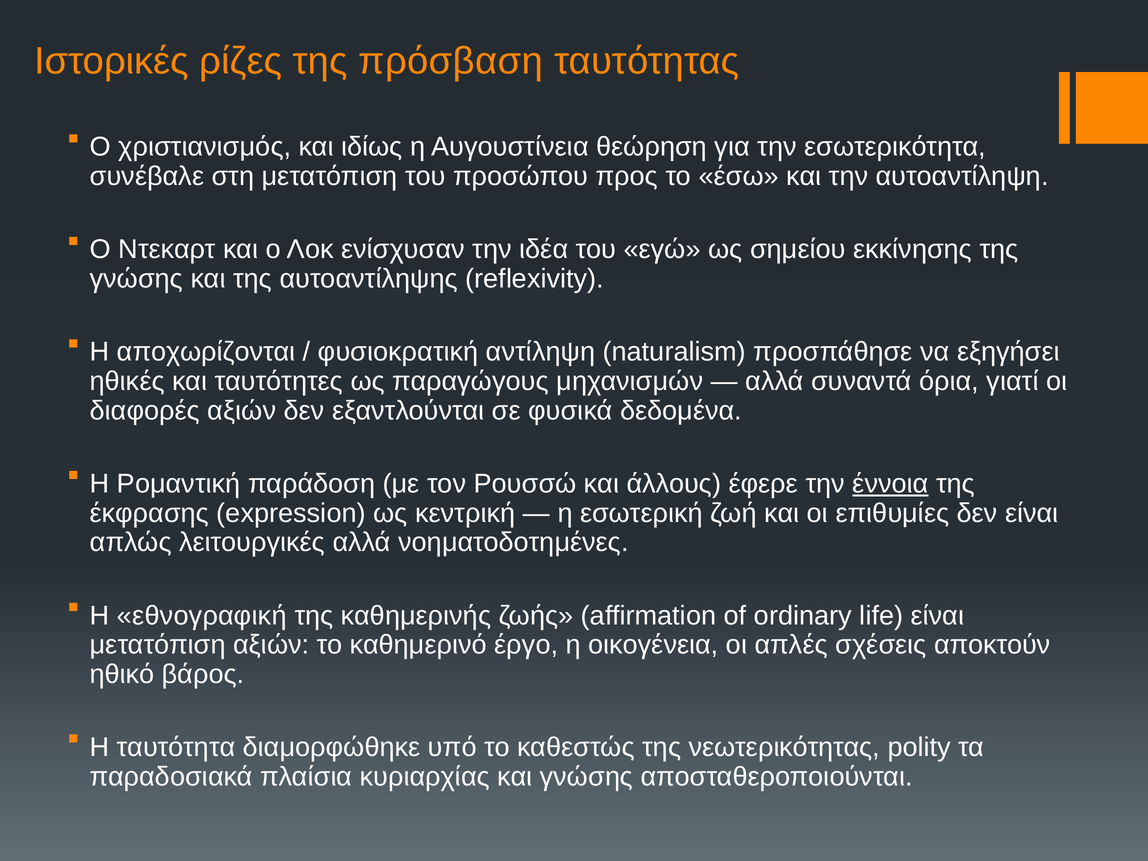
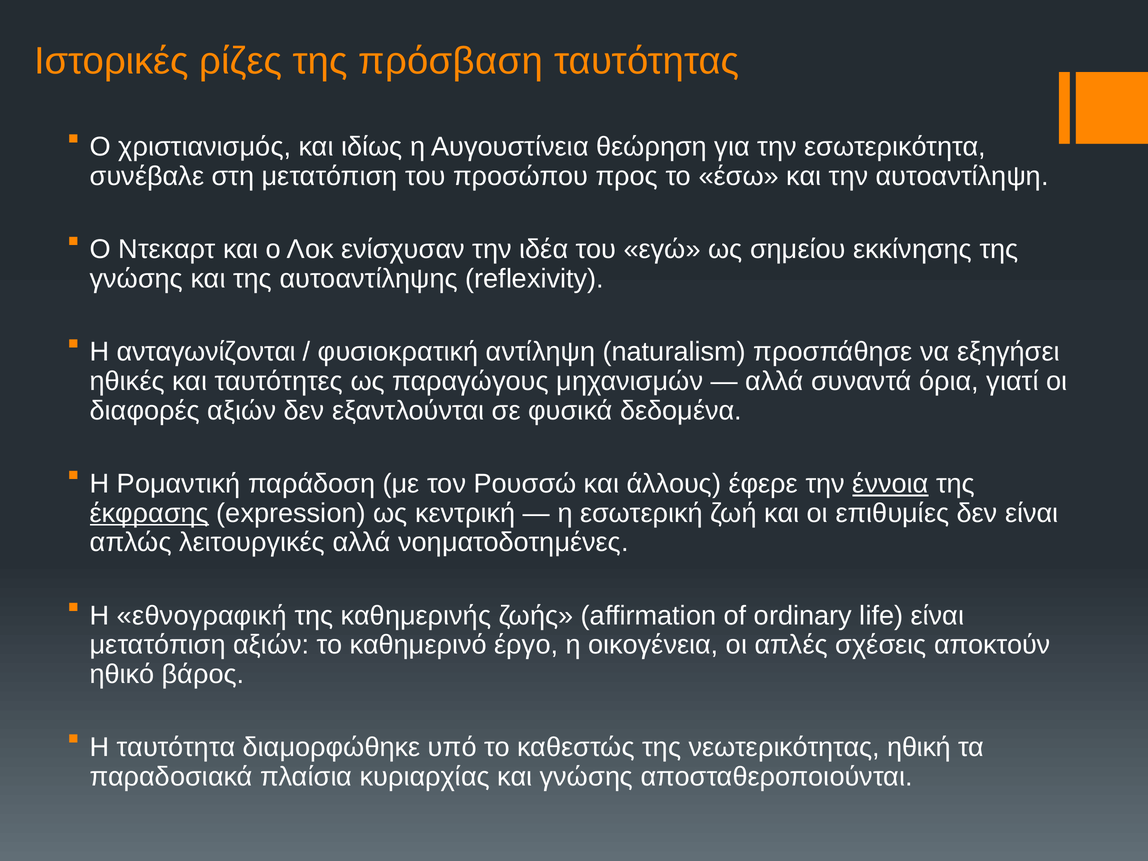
αποχωρίζονται: αποχωρίζονται -> ανταγωνίζονται (206, 352)
έκφρασης underline: none -> present (149, 513)
polity: polity -> ηθική (919, 747)
